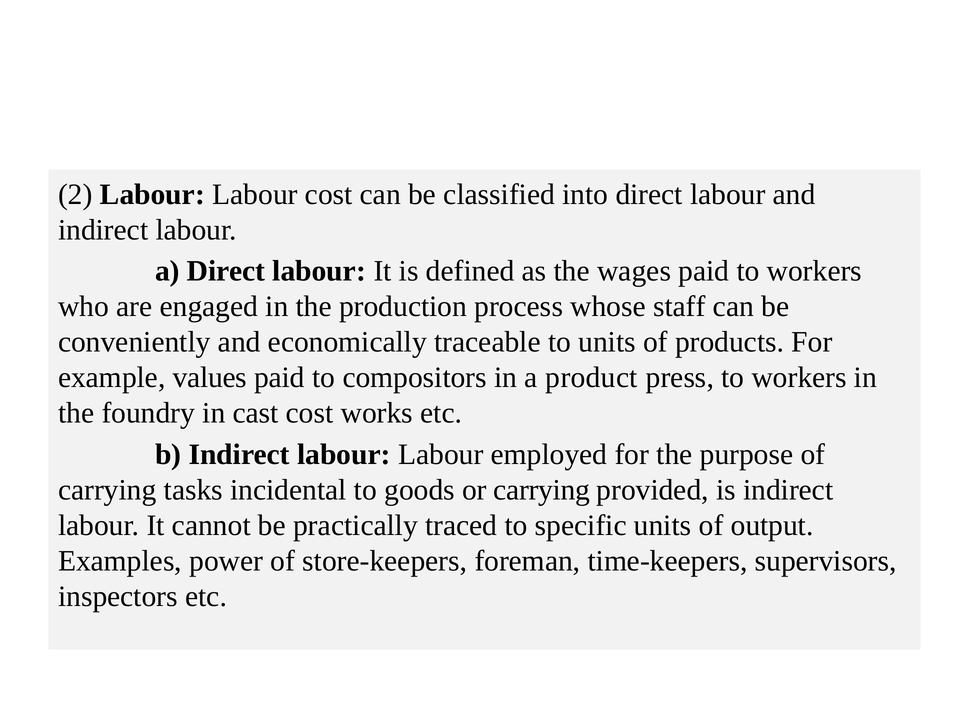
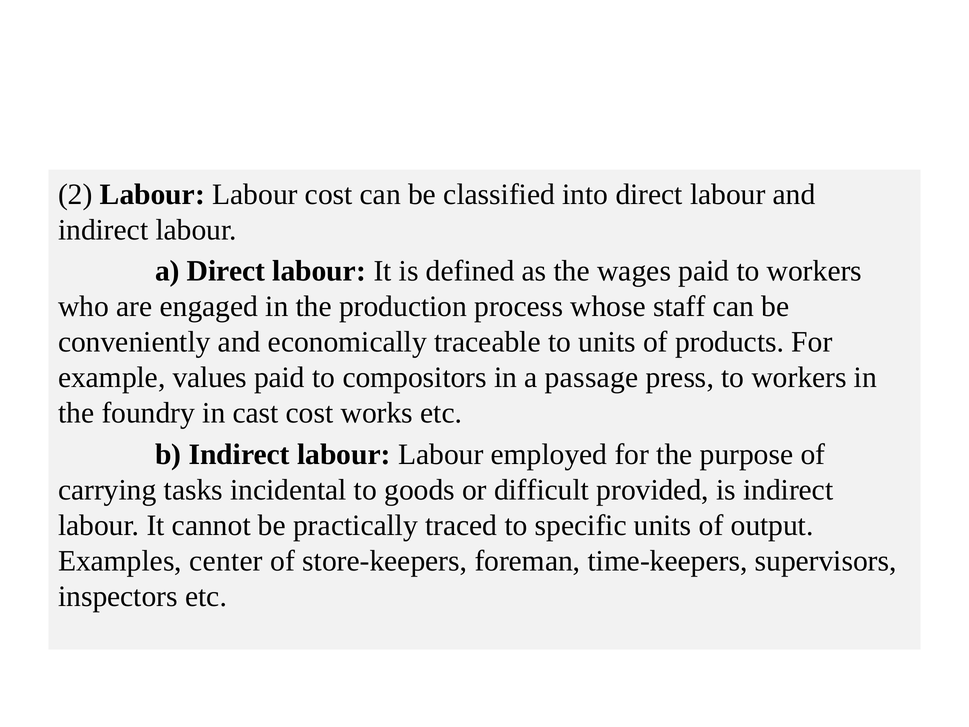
product: product -> passage (592, 378)
or carrying: carrying -> difficult (542, 490)
power: power -> center (226, 561)
